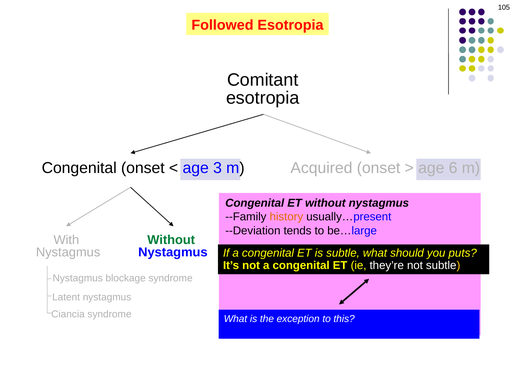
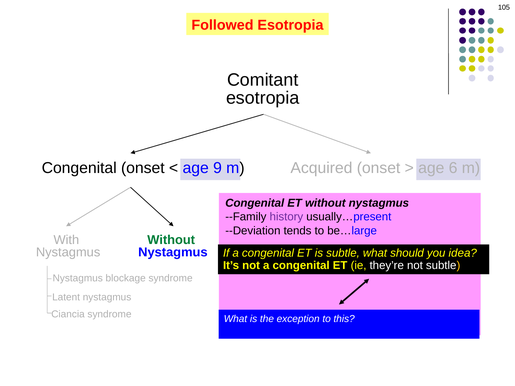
3: 3 -> 9 (218, 168)
history colour: orange -> purple (286, 217)
puts: puts -> idea (463, 253)
